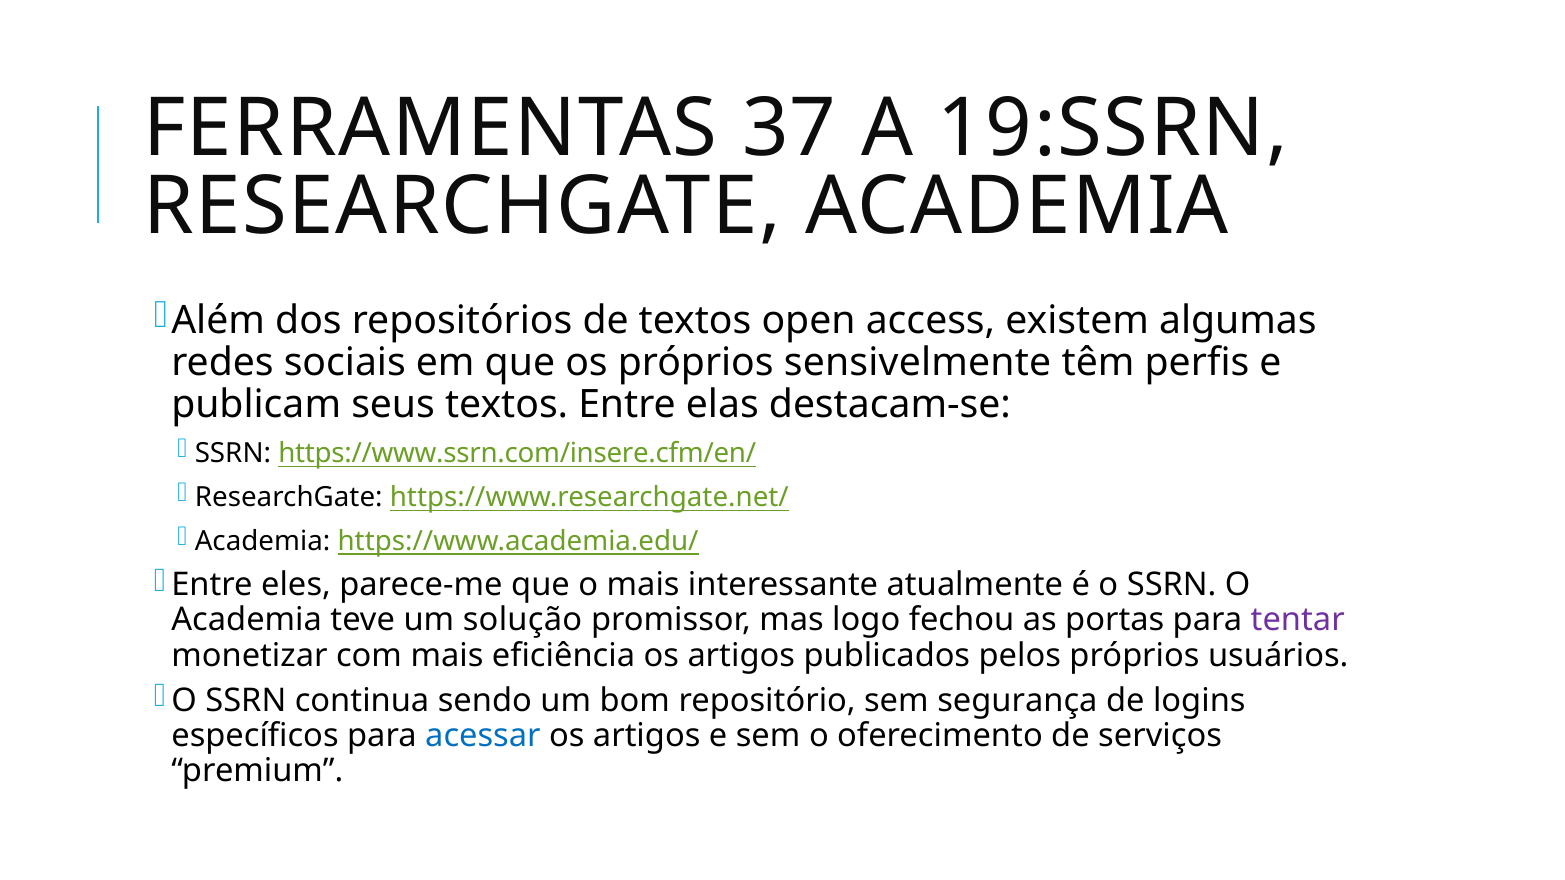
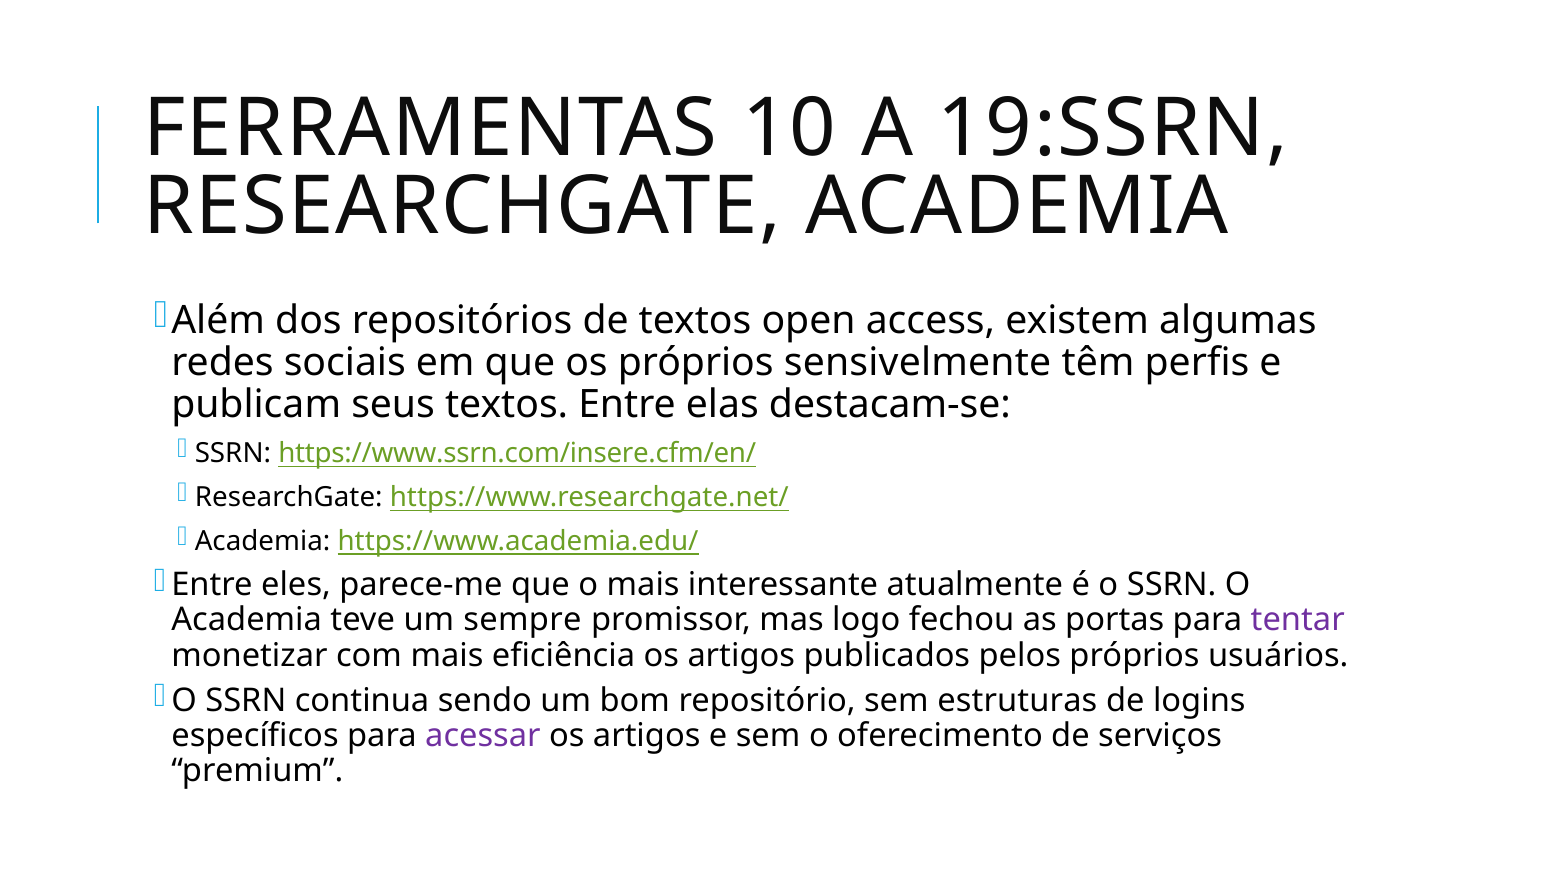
37: 37 -> 10 (789, 129)
solução: solução -> sempre (522, 620)
segurança: segurança -> estruturas (1017, 701)
acessar colour: blue -> purple (483, 736)
